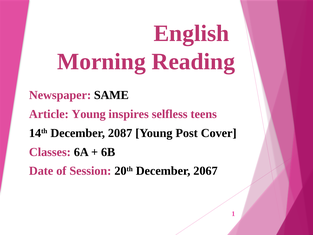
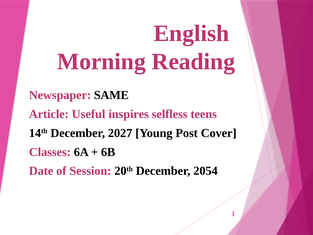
Article Young: Young -> Useful (89, 114)
2087: 2087 -> 2027 (120, 133)
2067: 2067 -> 2054 (206, 171)
